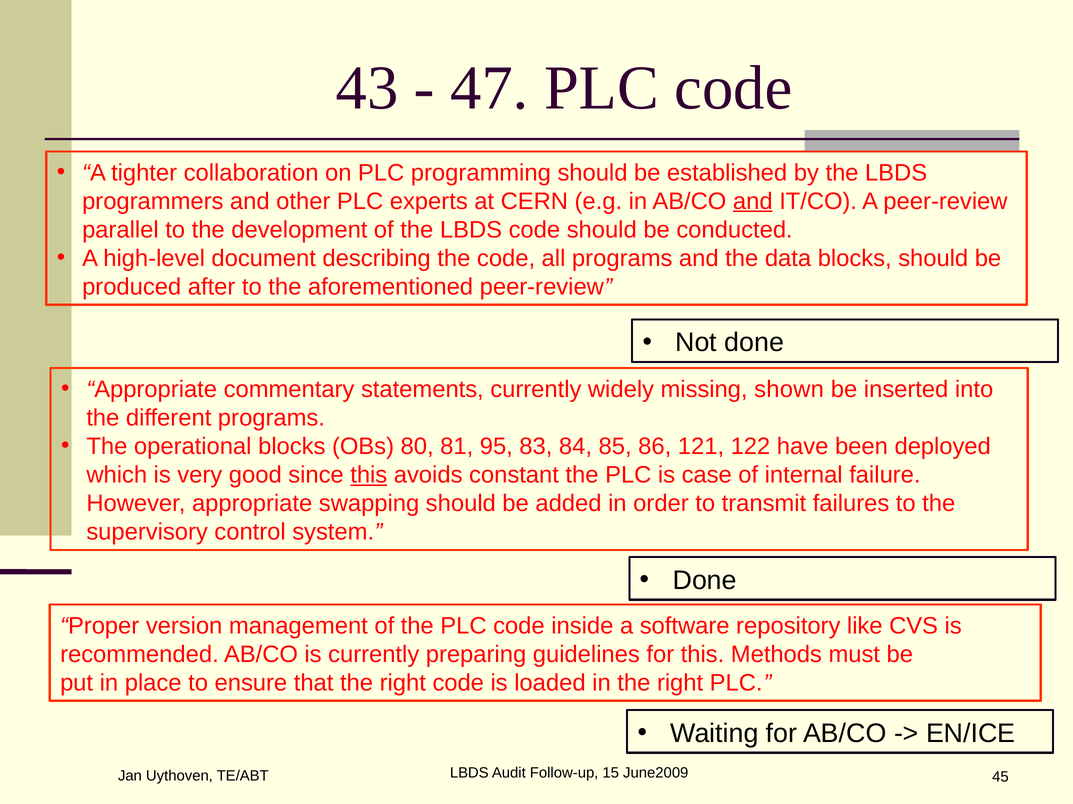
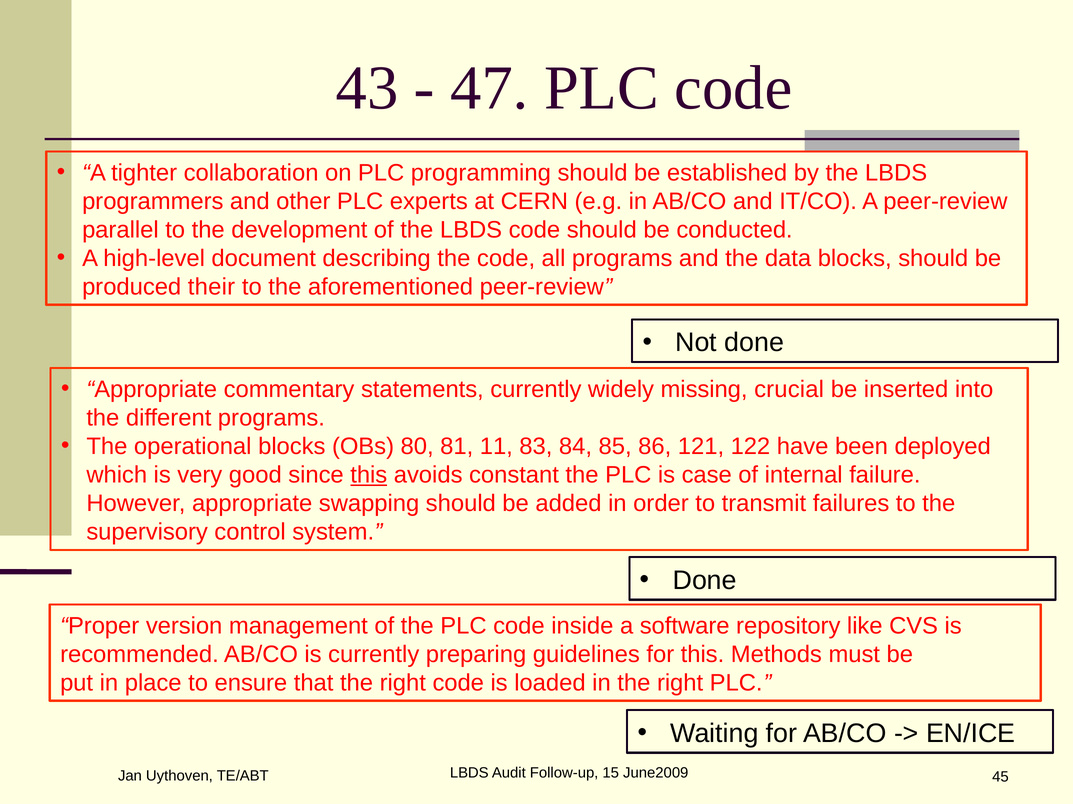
and underline: present -> none (753, 201)
after: after -> their (211, 287)
shown: shown -> crucial (789, 390)
95: 95 -> 11 (496, 447)
